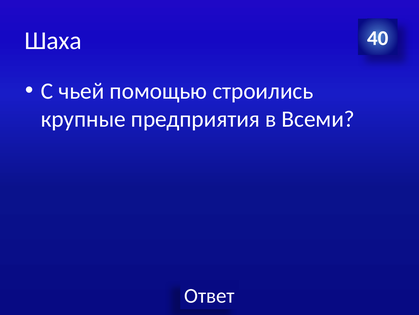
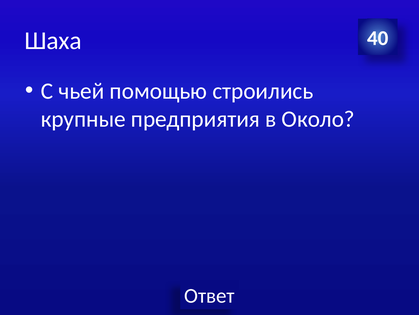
Всеми: Всеми -> Около (318, 119)
